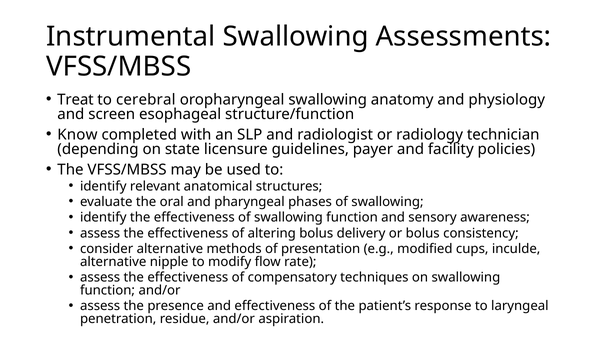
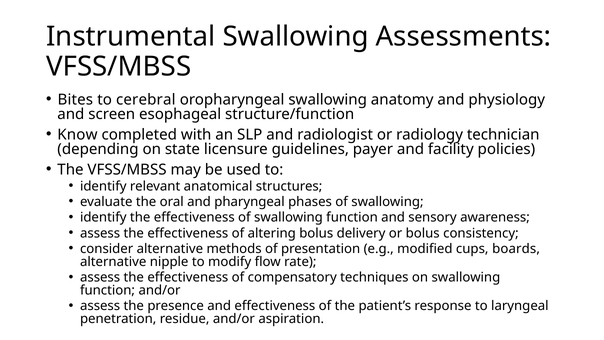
Treat: Treat -> Bites (75, 99)
inculde: inculde -> boards (516, 249)
